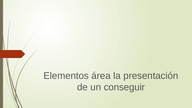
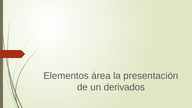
conseguir: conseguir -> derivados (124, 87)
